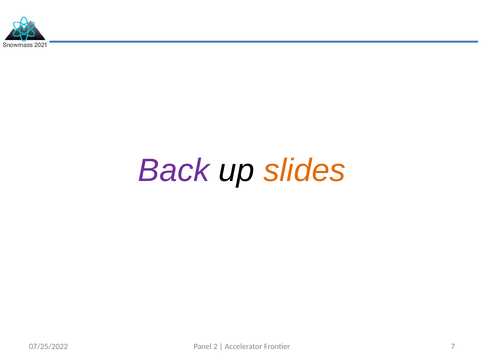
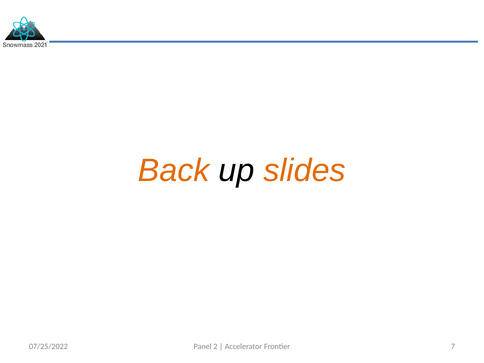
Back colour: purple -> orange (174, 170)
